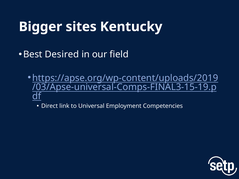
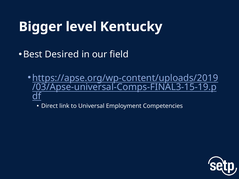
sites: sites -> level (81, 27)
